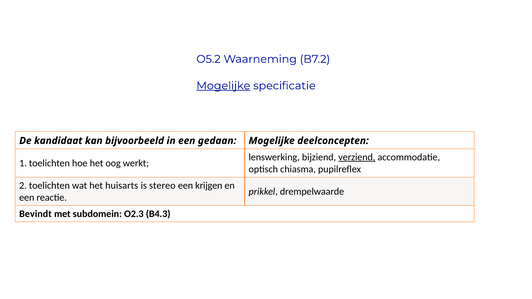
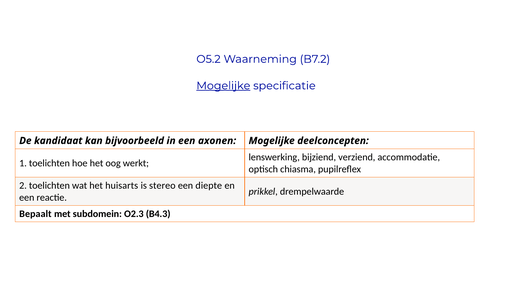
gedaan: gedaan -> axonen (217, 141)
verziend underline: present -> none (357, 157)
krijgen: krijgen -> diepte (209, 186)
Bevindt: Bevindt -> Bepaalt (35, 214)
